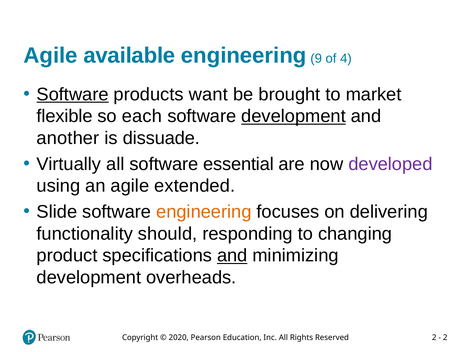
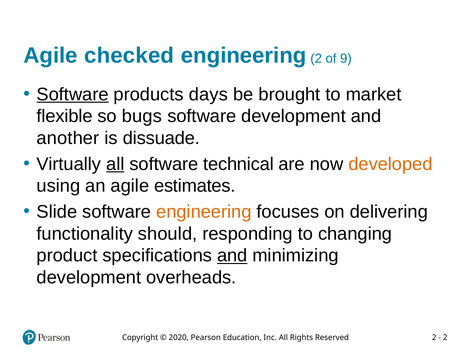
available: available -> checked (129, 56)
engineering 9: 9 -> 2 (316, 59)
4: 4 -> 9 (346, 59)
want: want -> days (208, 94)
each: each -> bugs (142, 116)
development underline: present -> none (294, 116)
all underline: none -> present (115, 164)
essential: essential -> technical (239, 164)
developed colour: purple -> orange (390, 164)
extended: extended -> estimates (195, 186)
